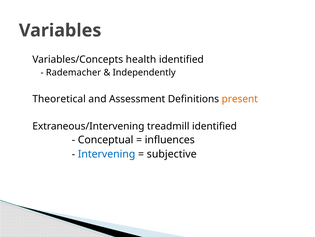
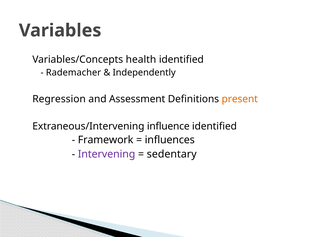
Theoretical: Theoretical -> Regression (59, 99)
treadmill: treadmill -> influence (168, 126)
Conceptual: Conceptual -> Framework (106, 140)
Intervening colour: blue -> purple (107, 154)
subjective: subjective -> sedentary (172, 154)
